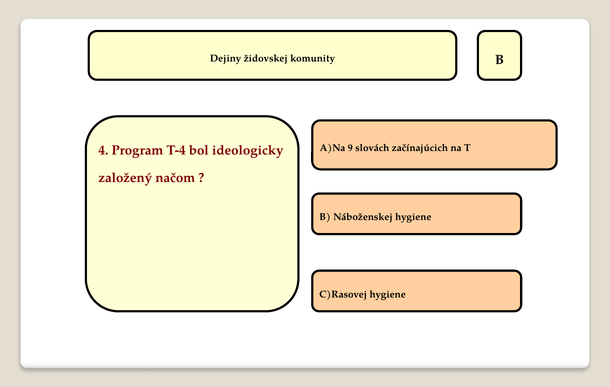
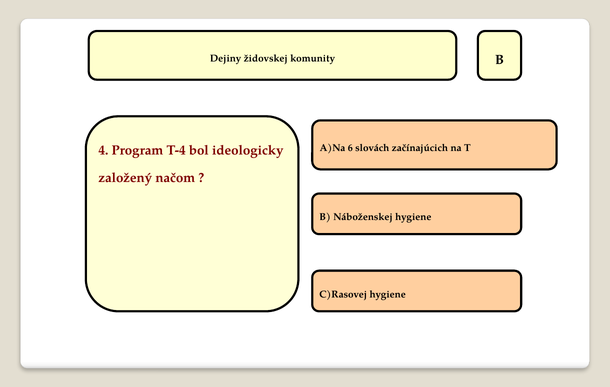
9: 9 -> 6 (350, 148)
